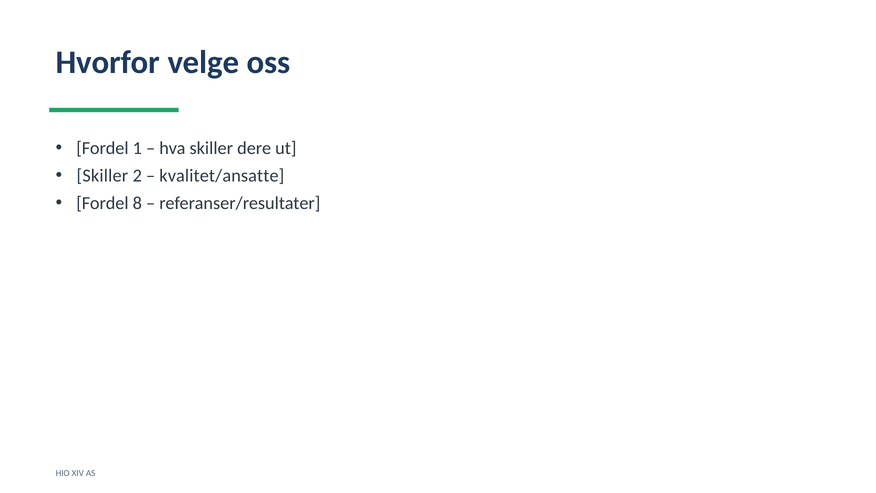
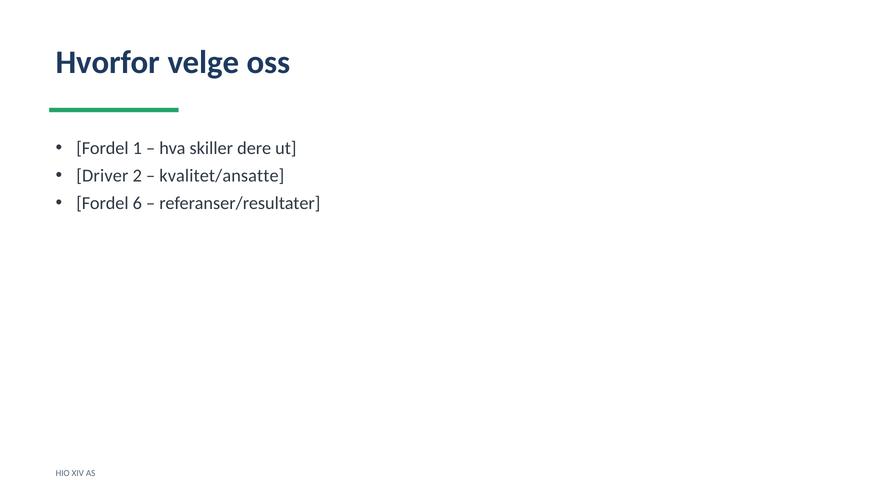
Skiller: Skiller -> Driver (102, 176)
8: 8 -> 6 (137, 203)
